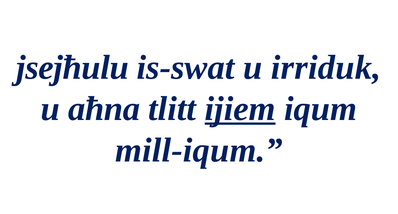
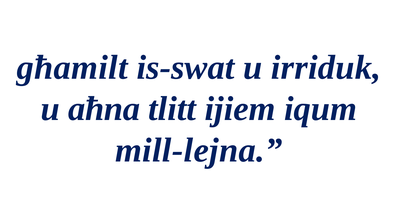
jsejħulu: jsejħulu -> għamilt (72, 67)
ijiem underline: present -> none (240, 109)
mill-iqum: mill-iqum -> mill-lejna (199, 150)
